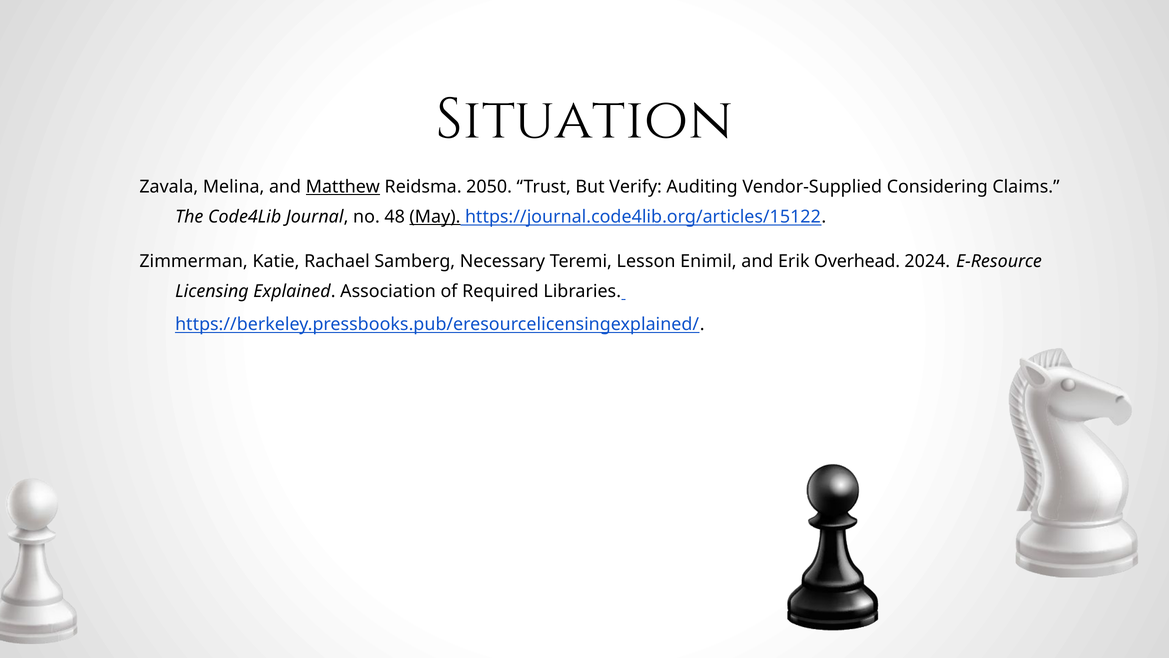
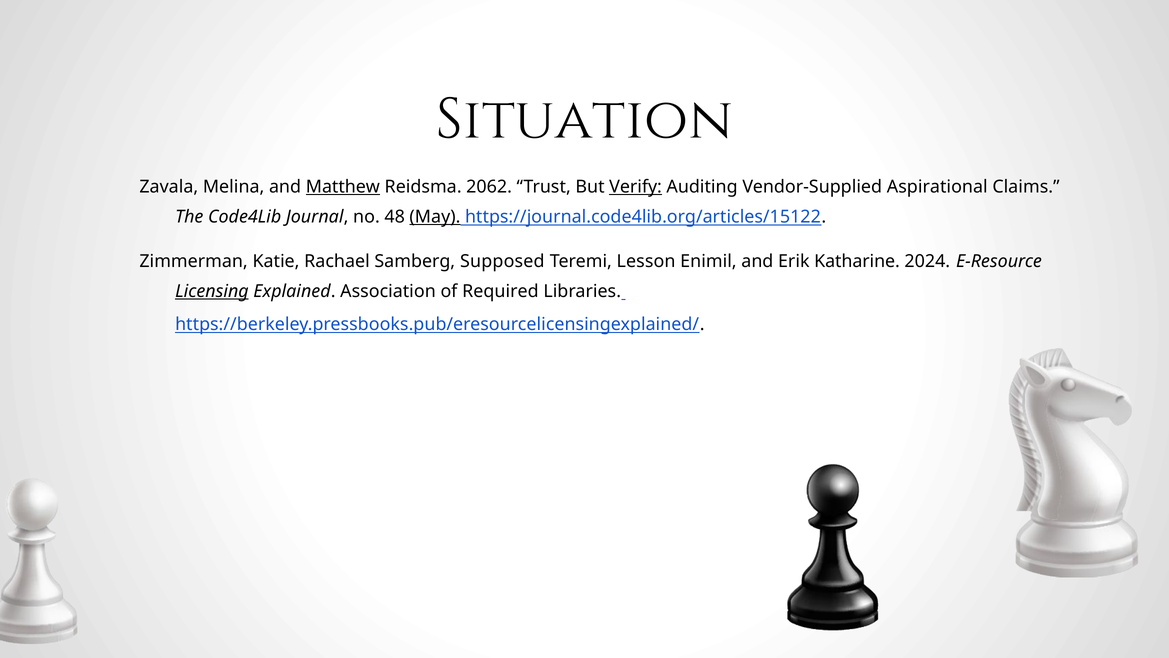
2050: 2050 -> 2062 (489, 187)
Verify underline: none -> present (636, 187)
Considering: Considering -> Aspirational (937, 187)
Necessary: Necessary -> Supposed (502, 261)
Overhead: Overhead -> Katharine (857, 261)
Licensing underline: none -> present (212, 291)
